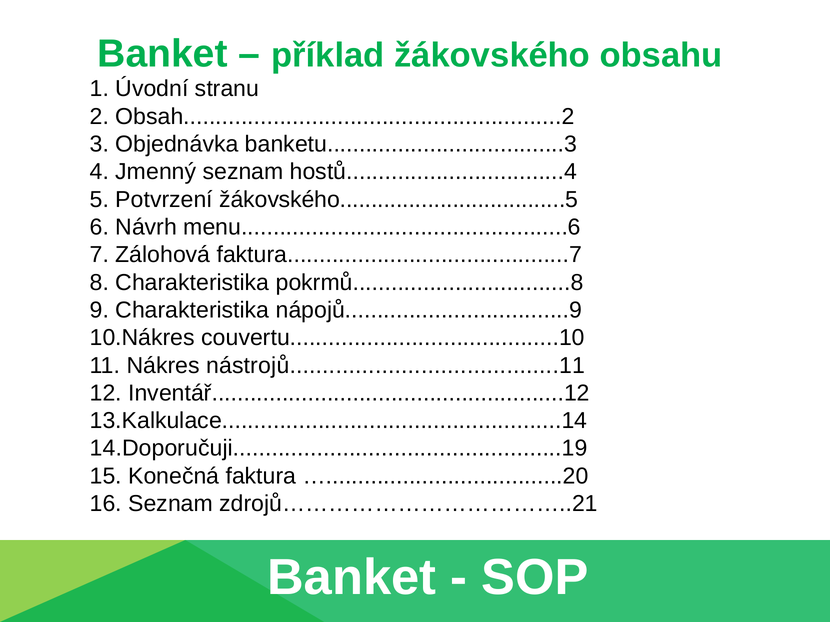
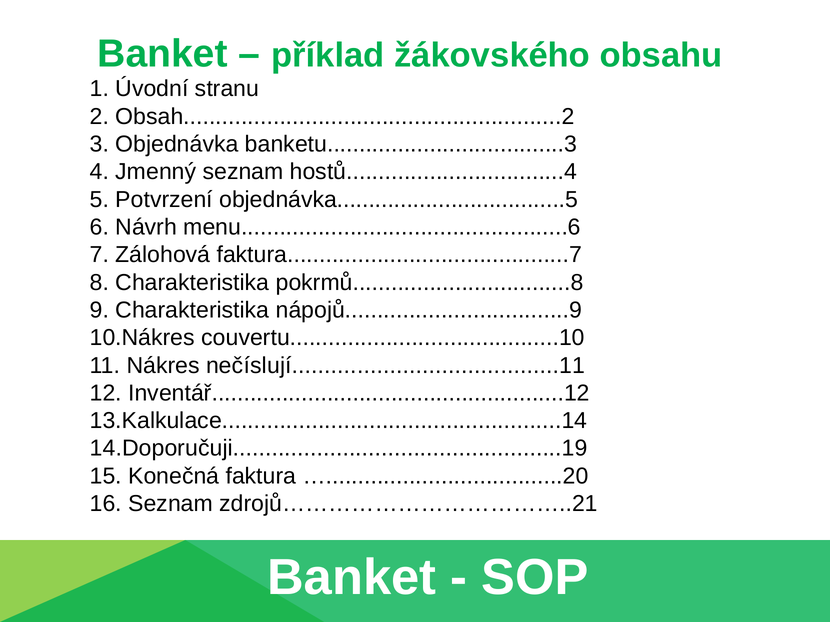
žákovského....................................5: žákovského....................................5 -> objednávka....................................5 (399, 200)
nástrojů.........................................11: nástrojů.........................................11 -> nečíslují.........................................11 (396, 366)
